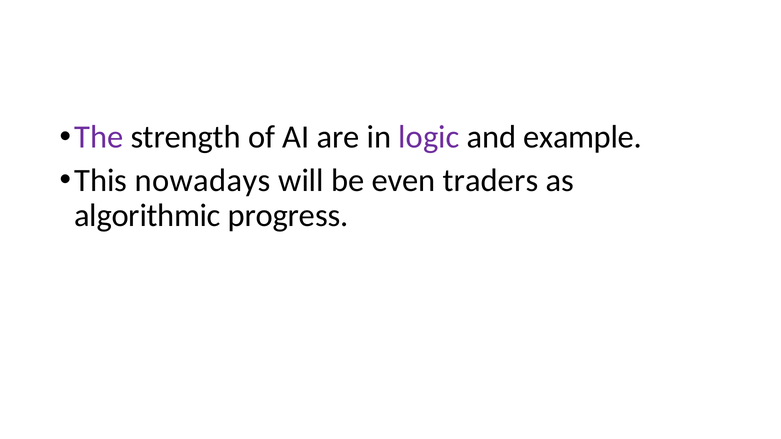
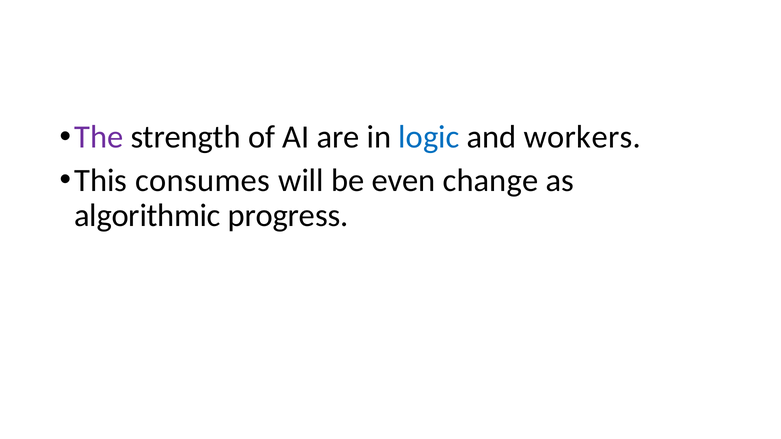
logic colour: purple -> blue (429, 137)
example: example -> workers (582, 137)
nowadays: nowadays -> consumes (203, 180)
traders: traders -> change (491, 180)
